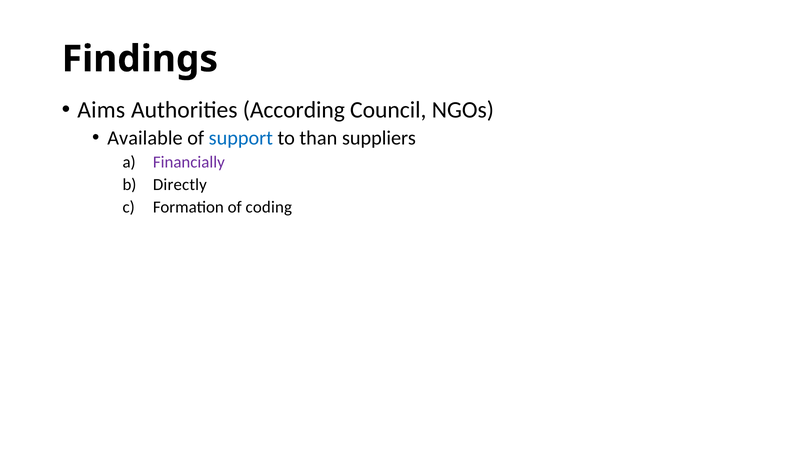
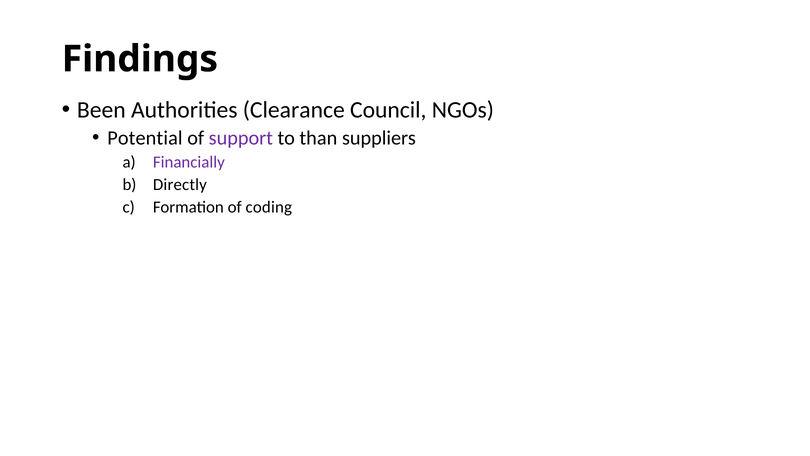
Aims: Aims -> Been (101, 110)
According: According -> Clearance (294, 110)
Available: Available -> Potential (145, 138)
support colour: blue -> purple (241, 138)
